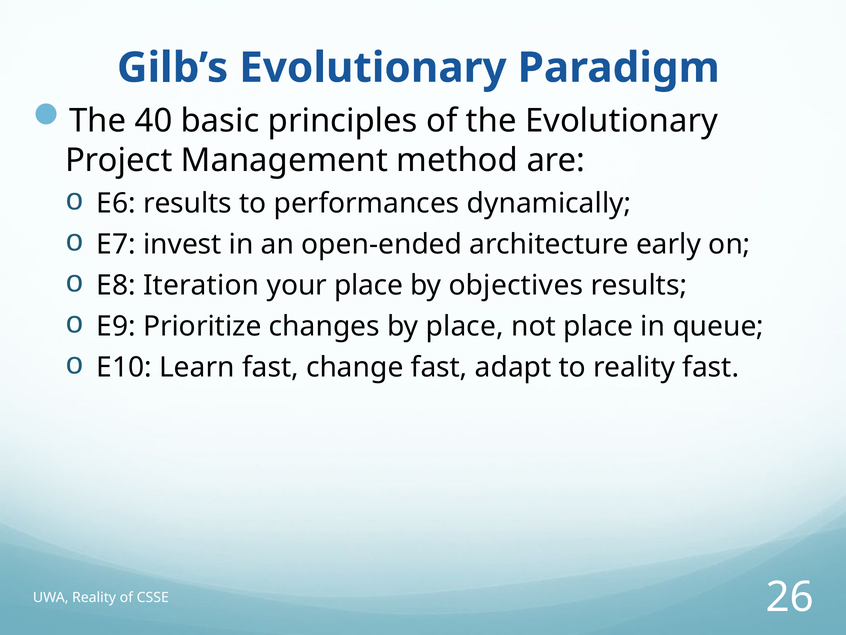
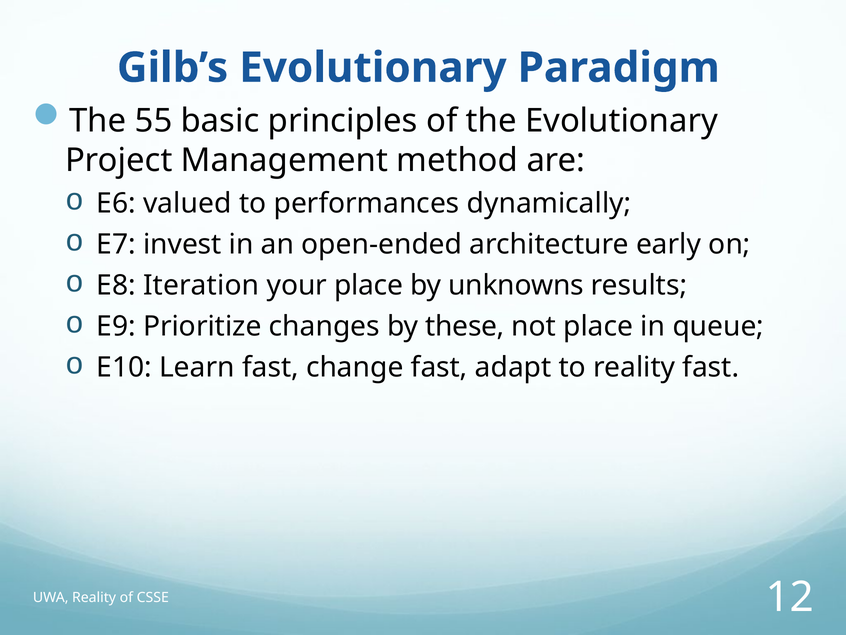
40: 40 -> 55 (154, 121)
E6 results: results -> valued (187, 203)
objectives: objectives -> unknowns (516, 285)
by place: place -> these (465, 326)
26: 26 -> 12 (790, 597)
